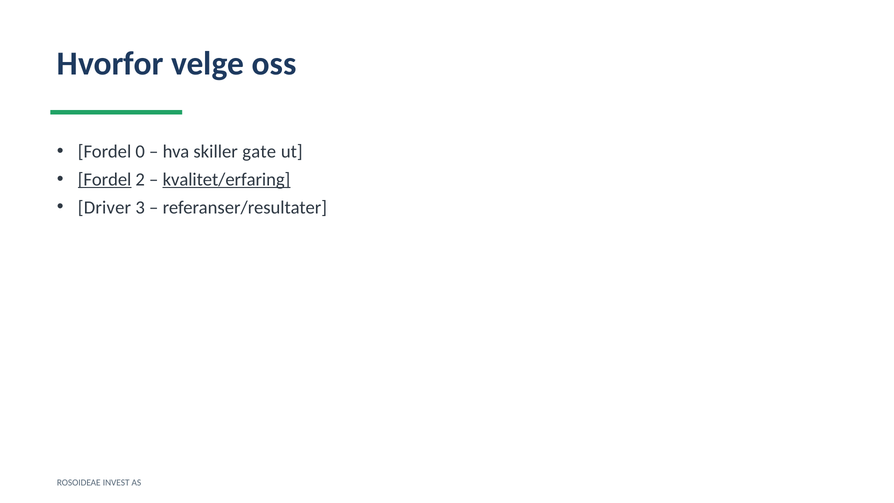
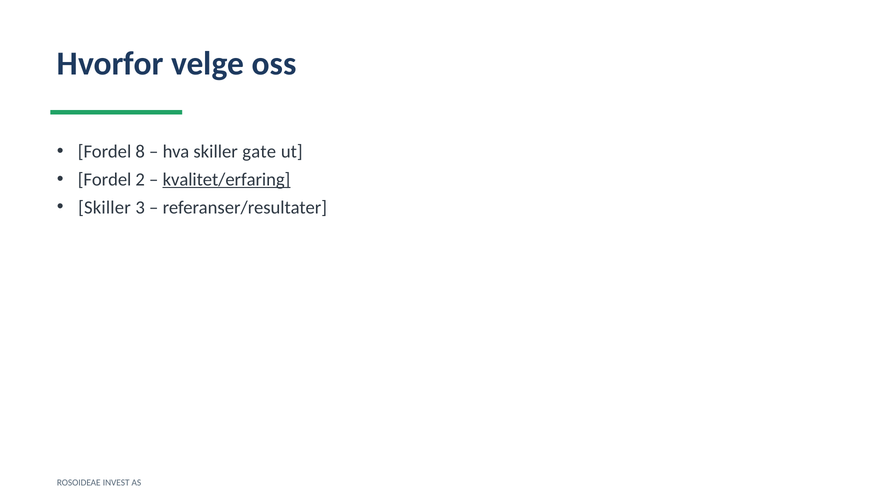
0: 0 -> 8 (140, 151)
Fordel underline: present -> none (105, 179)
Driver: Driver -> Skiller (104, 207)
